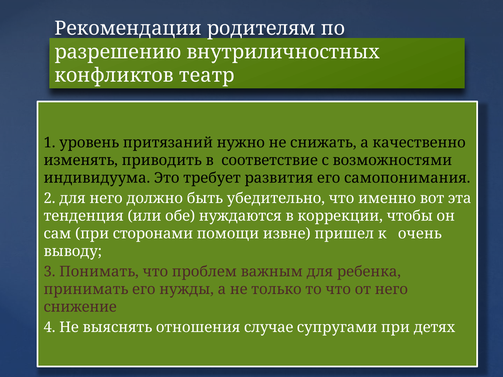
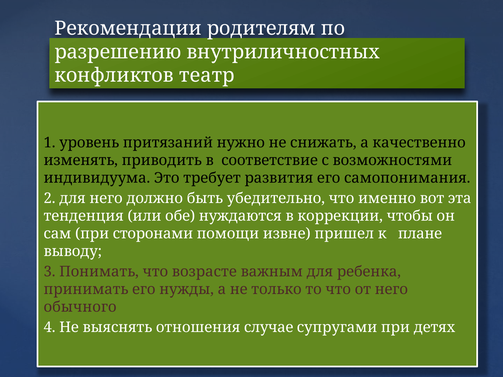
очень: очень -> плане (420, 234)
проблем: проблем -> возрасте (204, 272)
снижение: снижение -> обычного (80, 307)
